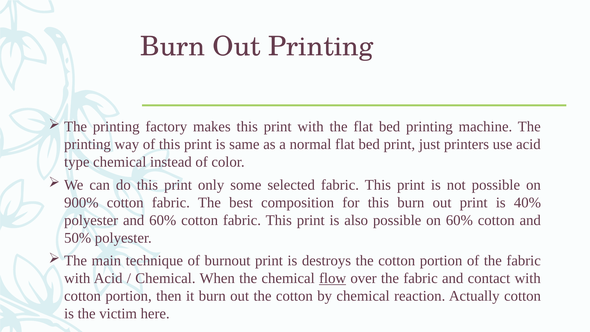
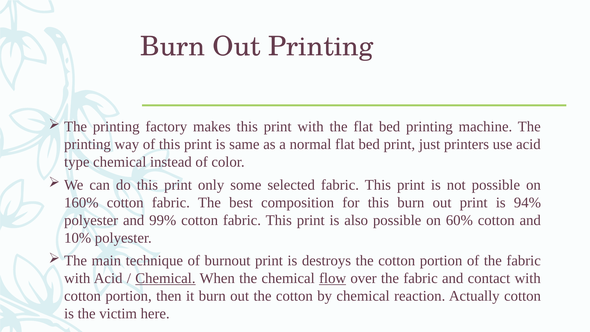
900%: 900% -> 160% (81, 202)
40%: 40% -> 94% (527, 202)
and 60%: 60% -> 99% (163, 220)
50%: 50% -> 10% (78, 238)
Chemical underline: none -> present (165, 278)
